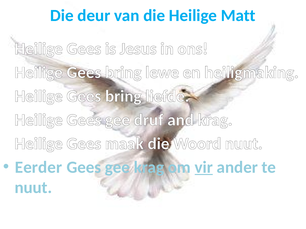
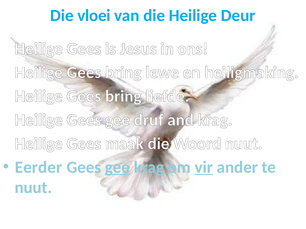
deur: deur -> vloei (94, 16)
Matt: Matt -> Deur (238, 16)
gee underline: none -> present (118, 168)
